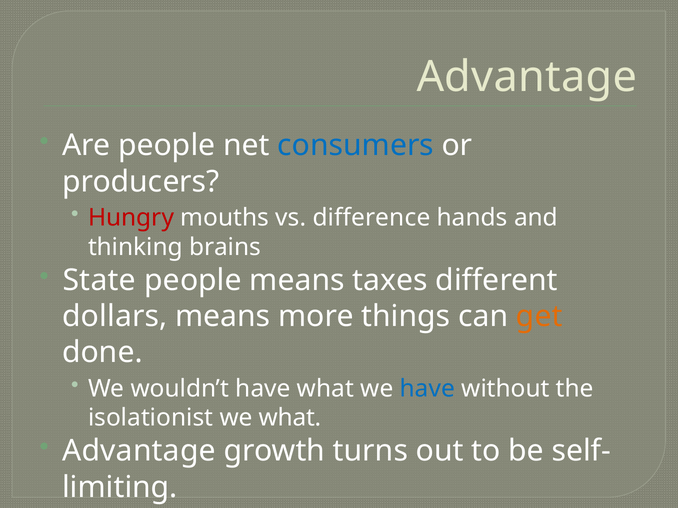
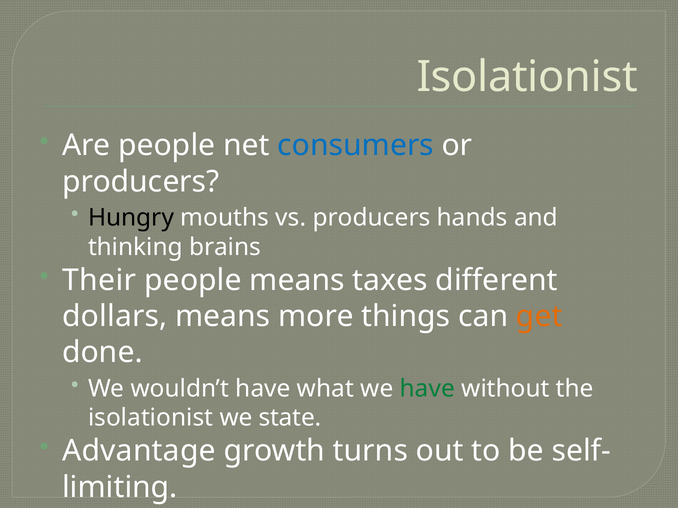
Advantage: Advantage -> Isolationist (527, 77)
Hungry colour: red -> black (131, 218)
vs difference: difference -> producers (371, 218)
State: State -> Their (99, 280)
have colour: blue -> green (427, 389)
we what: what -> state (290, 418)
